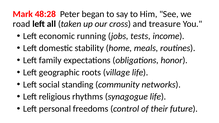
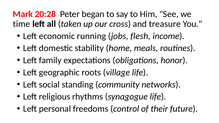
48:28: 48:28 -> 20:28 (45, 14)
road: road -> time (22, 24)
tests: tests -> flesh (140, 36)
